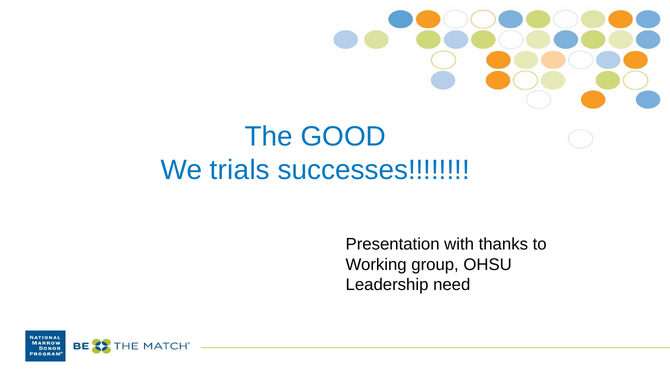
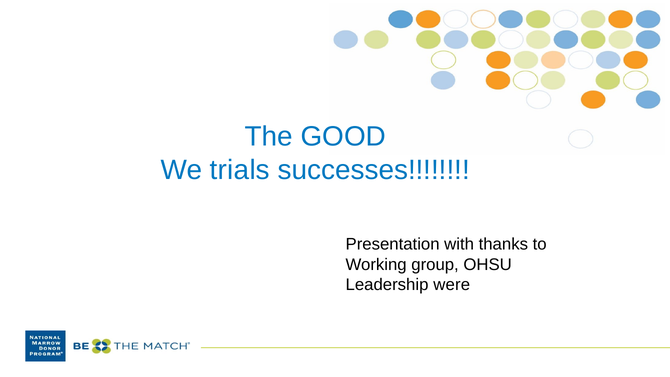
need: need -> were (452, 285)
